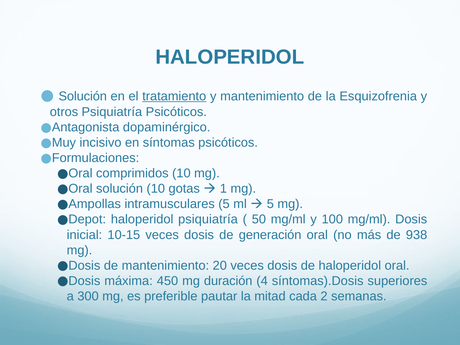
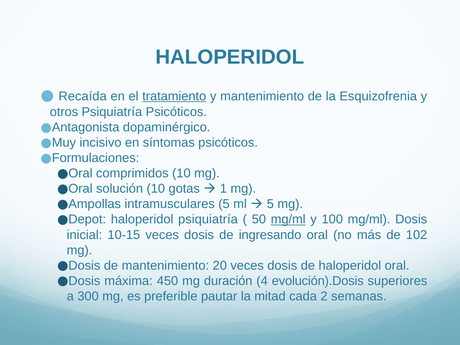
Solución: Solución -> Recaída (83, 96)
mg/ml underline: none -> present (288, 219)
generación: generación -> ingresando (270, 235)
938: 938 -> 102 (417, 235)
síntomas).Dosis: síntomas).Dosis -> evolución).Dosis (318, 281)
